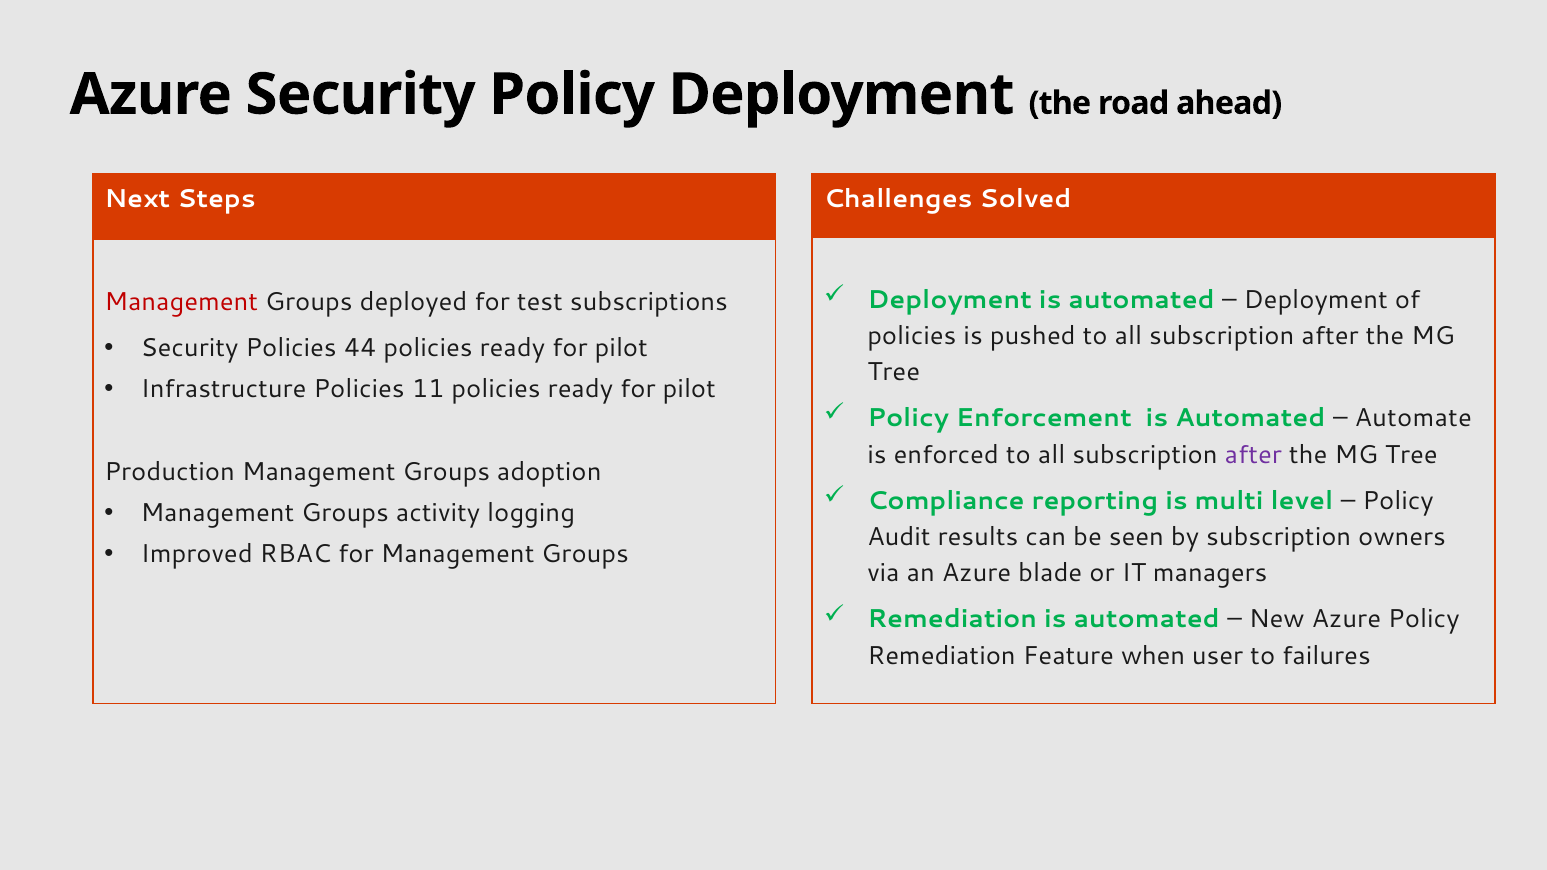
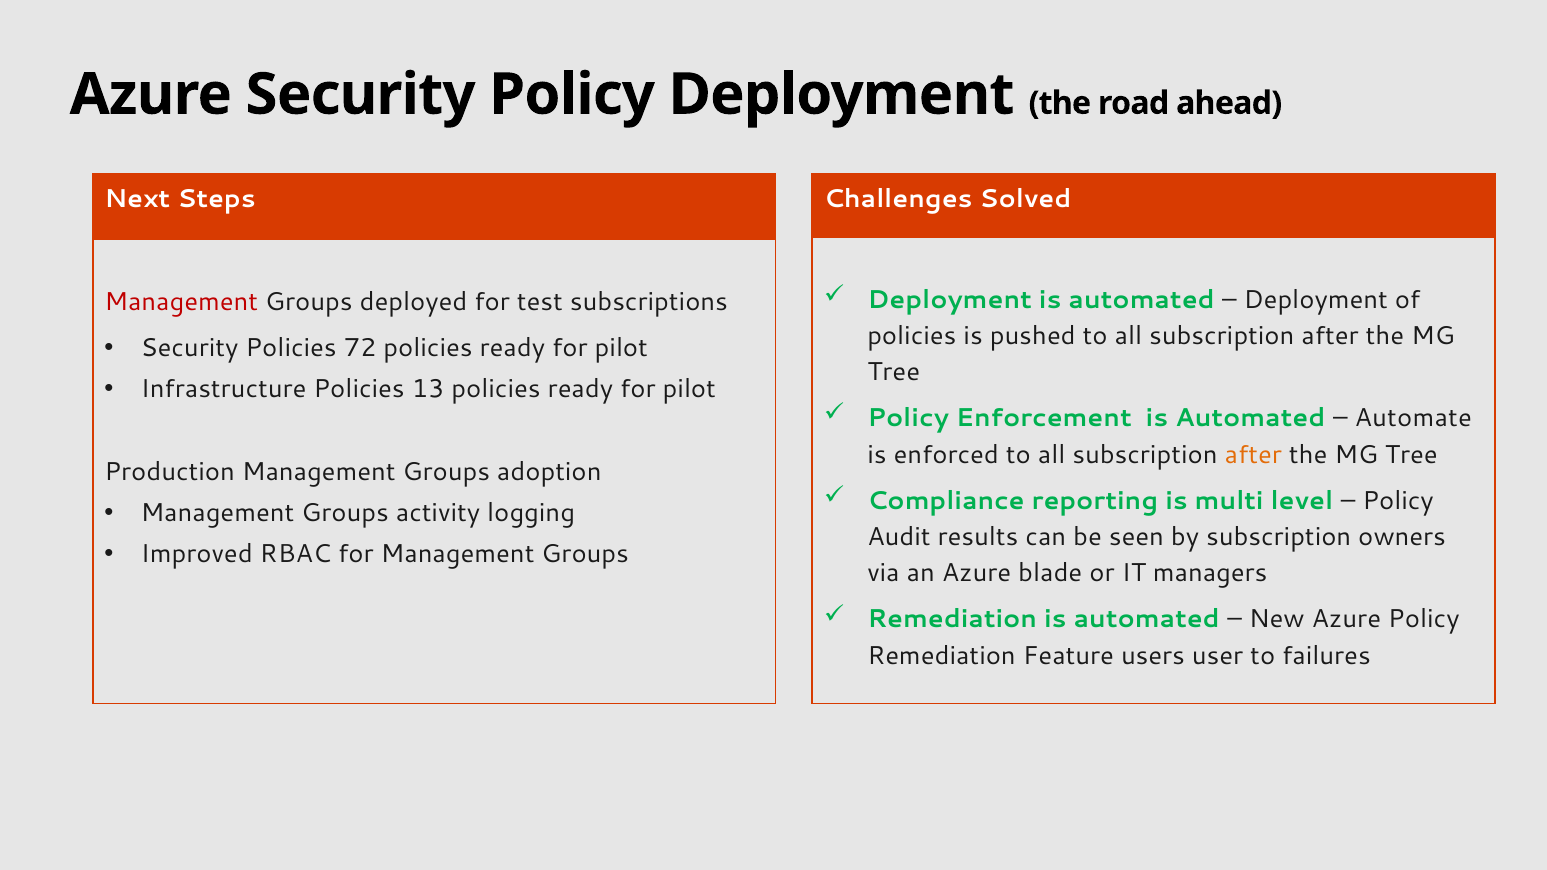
44: 44 -> 72 (360, 348)
11: 11 -> 13 (428, 389)
after colour: purple -> orange (1253, 455)
when: when -> users (1153, 656)
